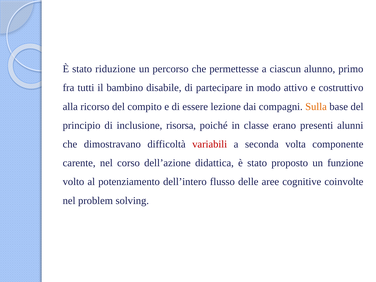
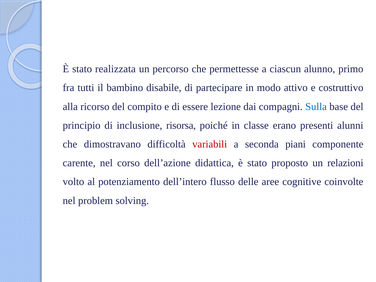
riduzione: riduzione -> realizzata (115, 69)
Sulla colour: orange -> blue (316, 107)
volta: volta -> piani (296, 144)
funzione: funzione -> relazioni (345, 163)
